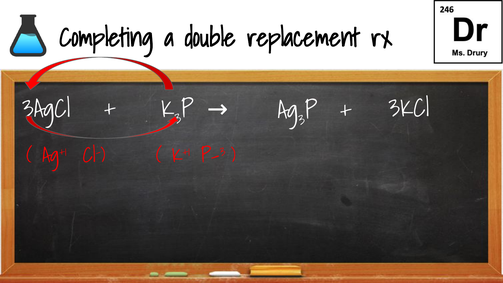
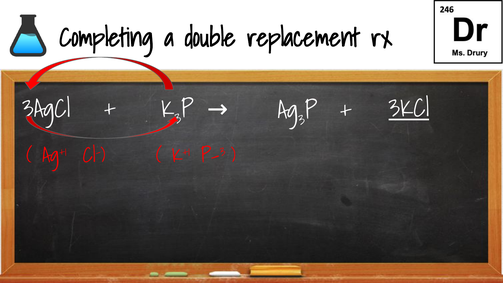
3KCl underline: none -> present (409, 109)
